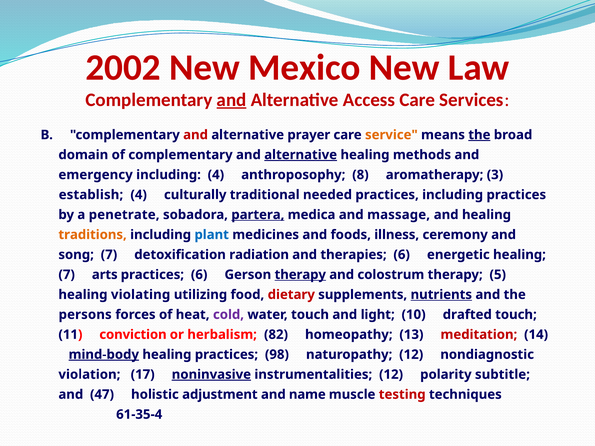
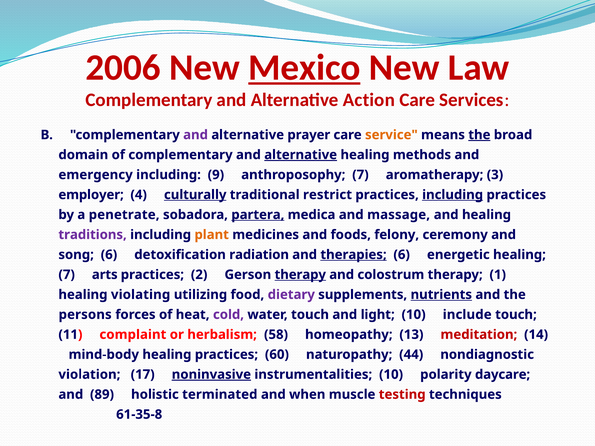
2002: 2002 -> 2006 (123, 67)
Mexico underline: none -> present (304, 67)
and underline: present -> none (232, 100)
Access: Access -> Action (369, 100)
and colour: red -> purple (196, 135)
including 4: 4 -> 9 (216, 175)
anthroposophy 8: 8 -> 7 (360, 175)
establish: establish -> employer (91, 195)
culturally underline: none -> present (195, 195)
needed: needed -> restrict (327, 195)
including underline: none -> present (453, 195)
traditions colour: orange -> purple (93, 235)
plant colour: blue -> orange (212, 235)
illness: illness -> felony (397, 235)
song 7: 7 -> 6 (109, 255)
therapies underline: none -> present (354, 255)
practices 6: 6 -> 2 (199, 275)
5: 5 -> 1 (498, 275)
dietary colour: red -> purple (291, 295)
drafted: drafted -> include (467, 315)
conviction: conviction -> complaint (133, 335)
82: 82 -> 58 (276, 335)
mind-body underline: present -> none (104, 355)
98: 98 -> 60 (277, 355)
naturopathy 12: 12 -> 44 (411, 355)
instrumentalities 12: 12 -> 10 (391, 375)
subtitle: subtitle -> daycare (503, 375)
47: 47 -> 89 (102, 395)
adjustment: adjustment -> terminated (220, 395)
name: name -> when (307, 395)
61-35-4: 61-35-4 -> 61-35-8 (139, 415)
